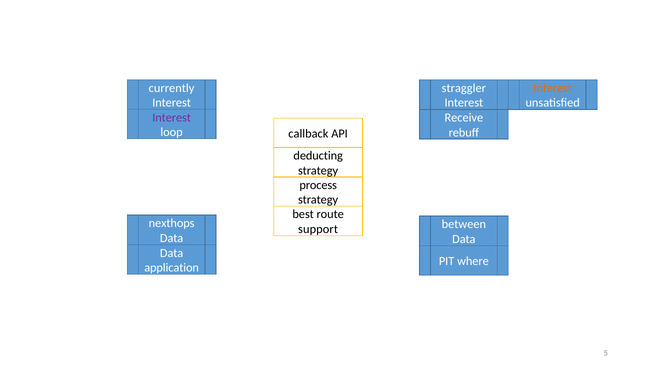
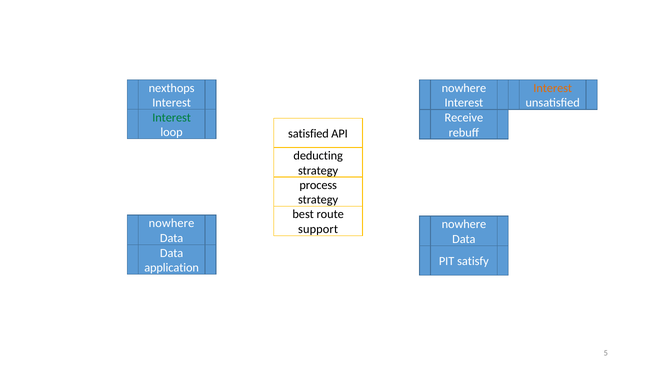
currently: currently -> nexthops (172, 88)
straggler: straggler -> nowhere (464, 88)
Interest colour: purple -> green (172, 118)
callback: callback -> satisfied (308, 134)
nexthops: nexthops -> nowhere (172, 223)
between: between -> nowhere (464, 224)
where: where -> satisfy (473, 261)
